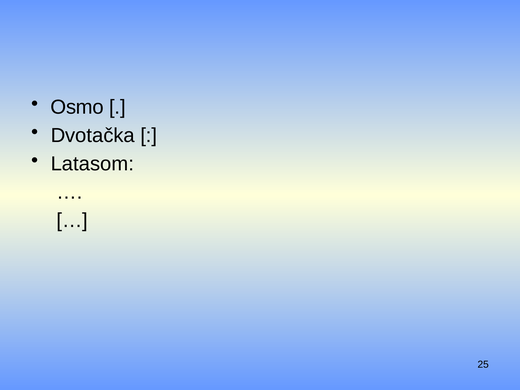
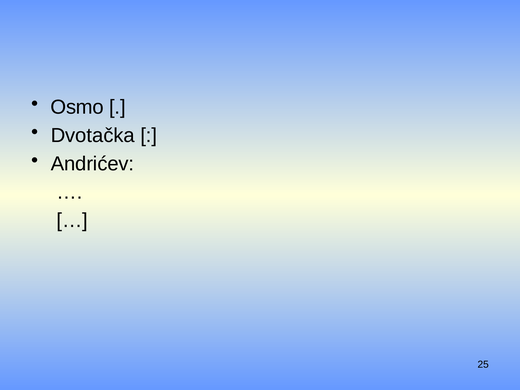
Latasom: Latasom -> Andrićev (92, 164)
